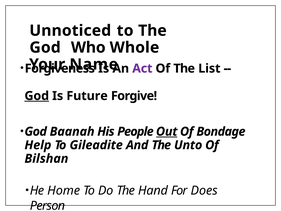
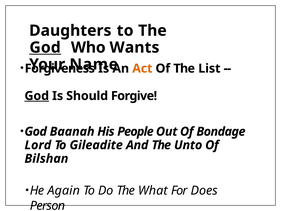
Unnoticed: Unnoticed -> Daughters (70, 31)
God underline: none -> present (45, 47)
Whole: Whole -> Wants (134, 47)
Act colour: purple -> orange (142, 68)
Future: Future -> Should (87, 96)
Out underline: present -> none (167, 131)
Help: Help -> Lord (38, 145)
Home: Home -> Again (64, 190)
Hand: Hand -> What (153, 190)
